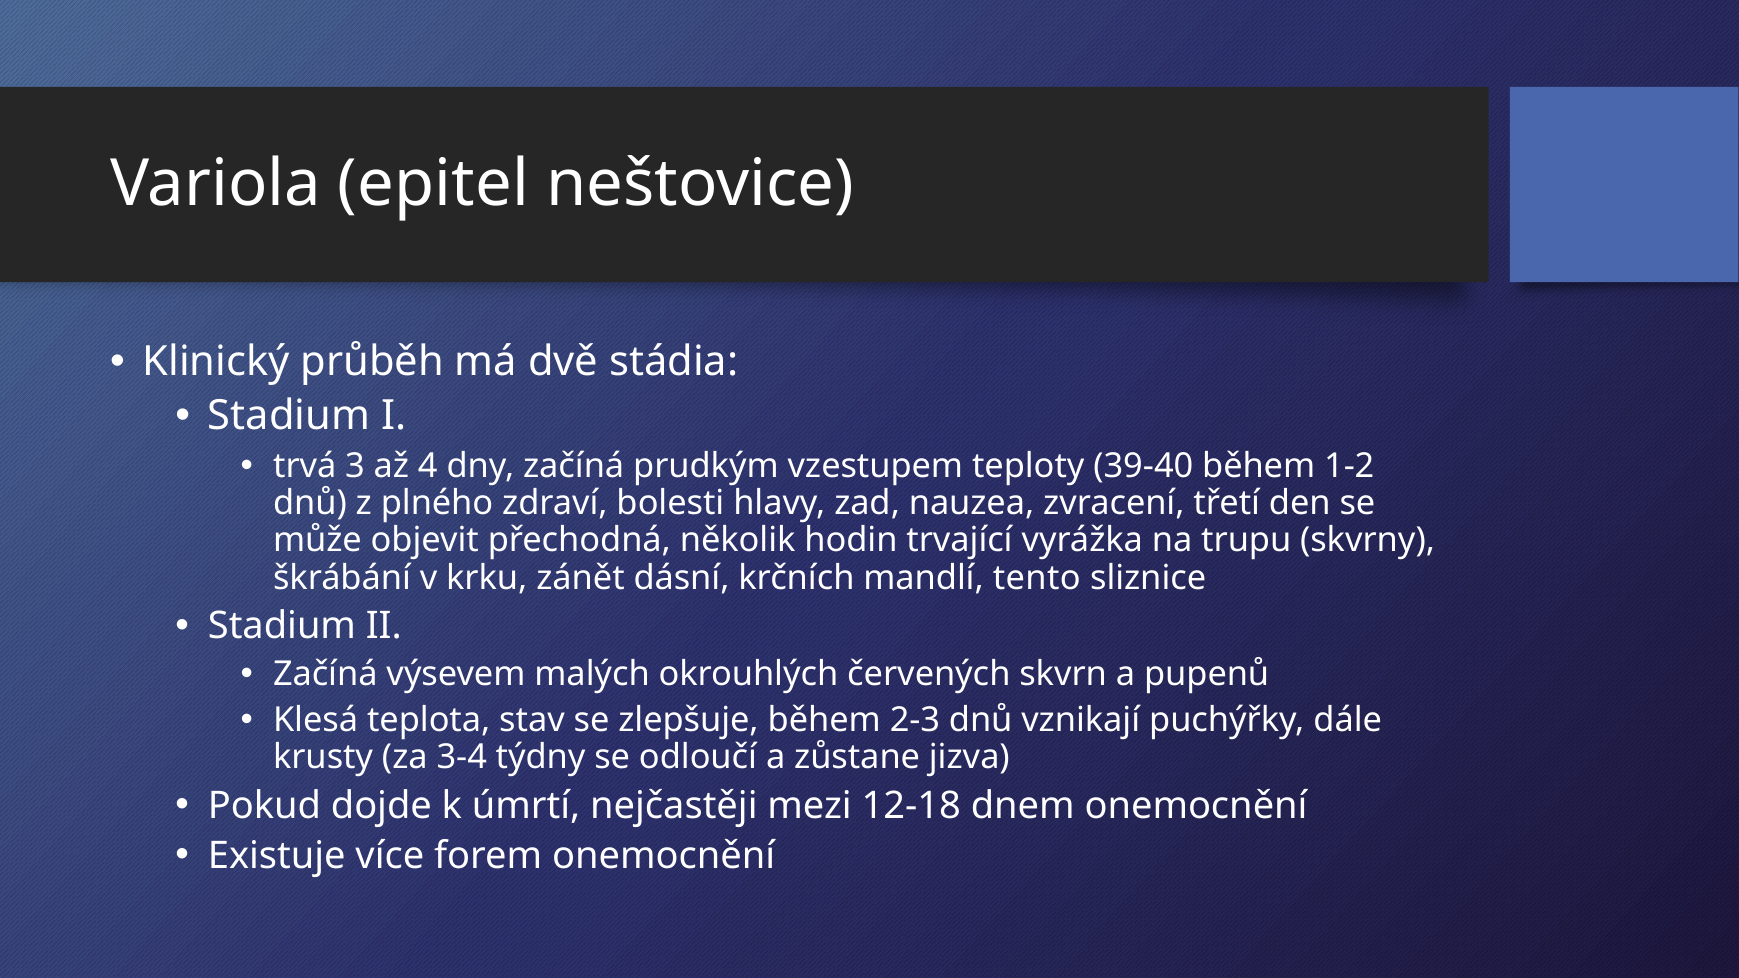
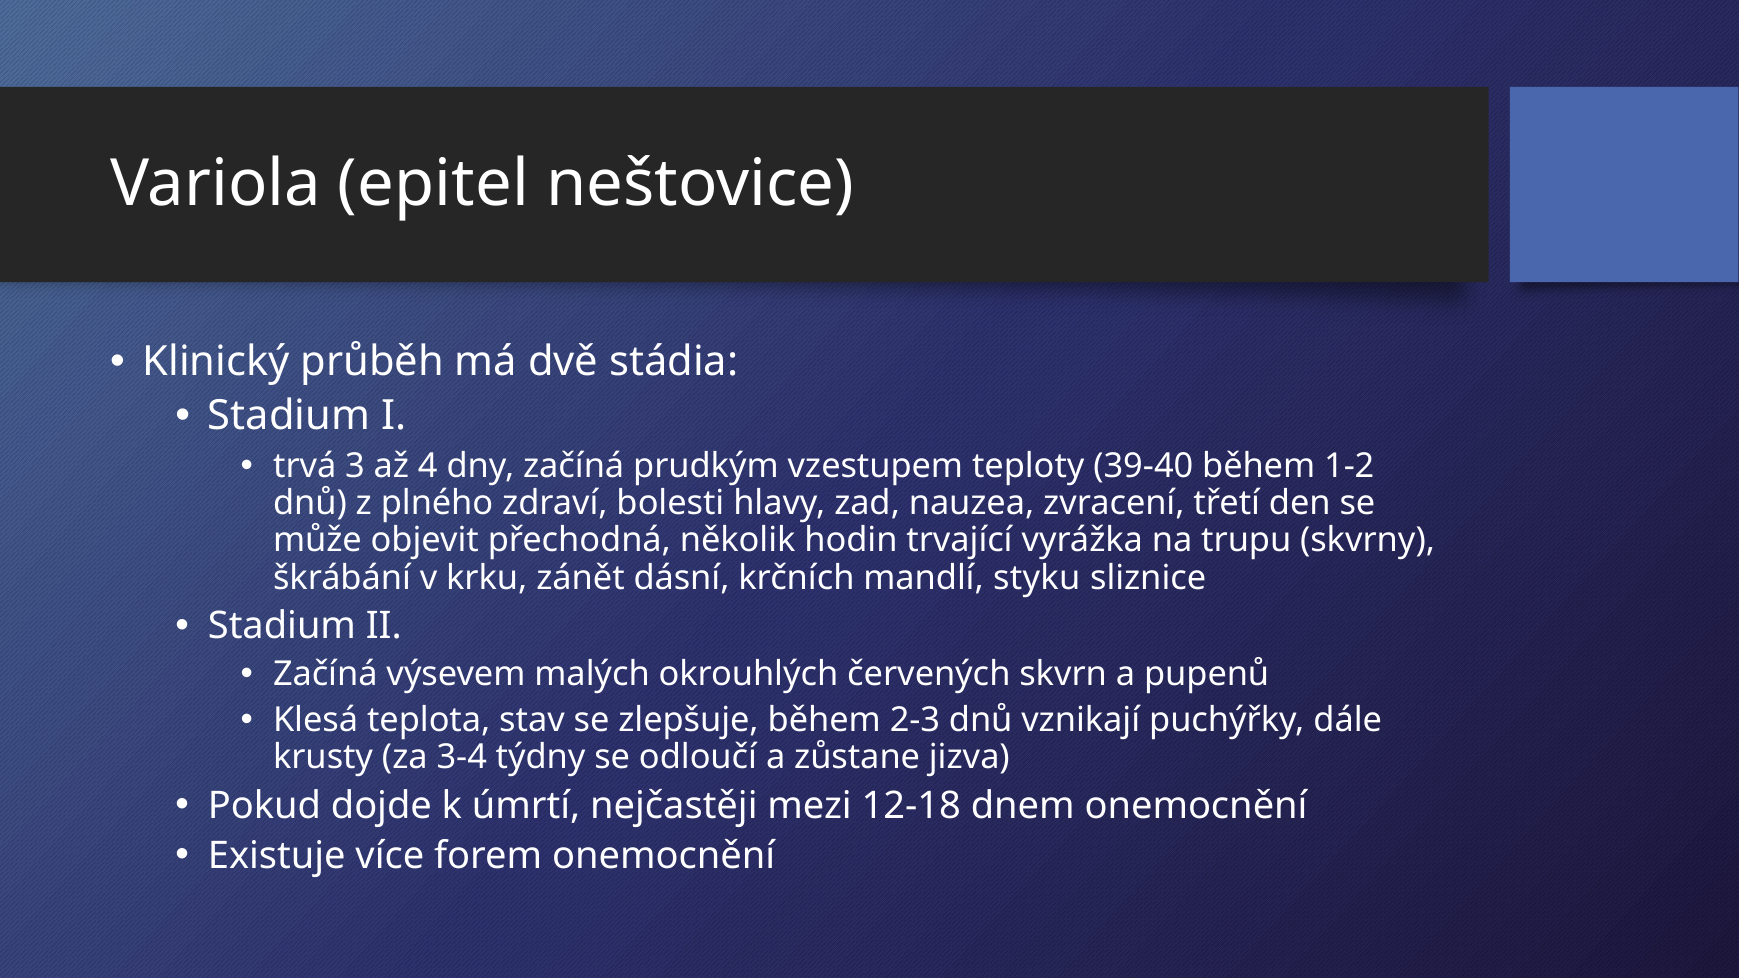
tento: tento -> styku (1037, 578)
